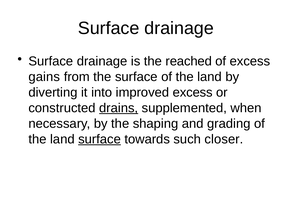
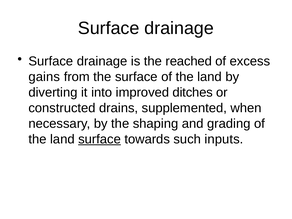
improved excess: excess -> ditches (193, 92)
drains underline: present -> none (119, 108)
closer: closer -> inputs (224, 139)
